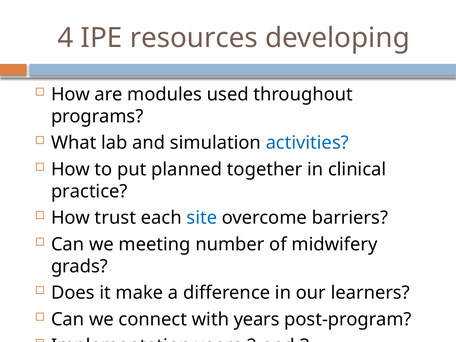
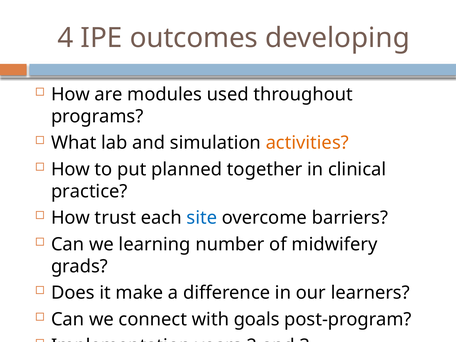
resources: resources -> outcomes (194, 38)
activities colour: blue -> orange (307, 143)
meeting: meeting -> learning (155, 244)
with years: years -> goals (257, 319)
